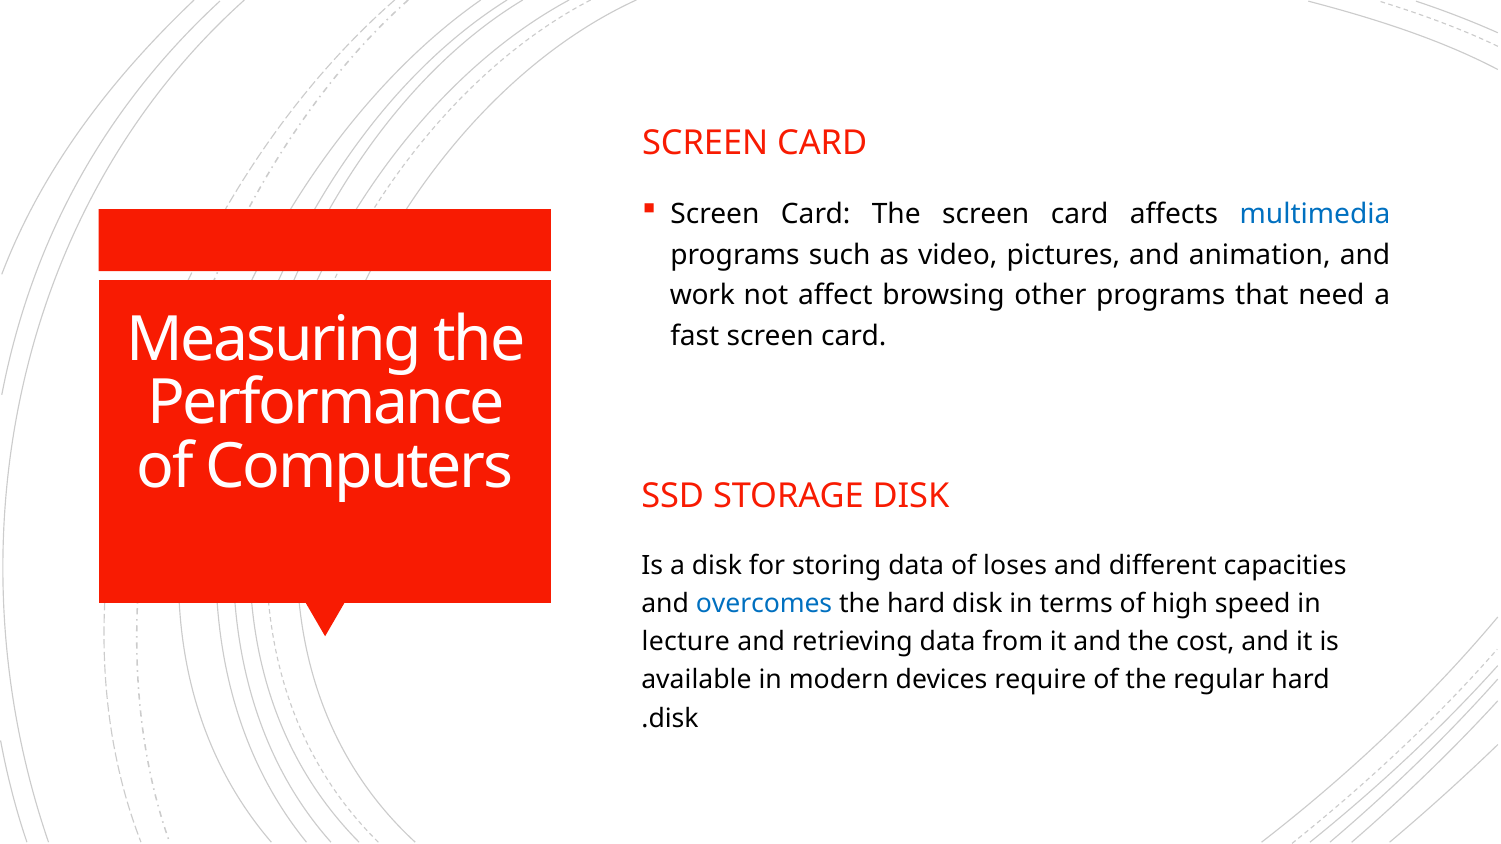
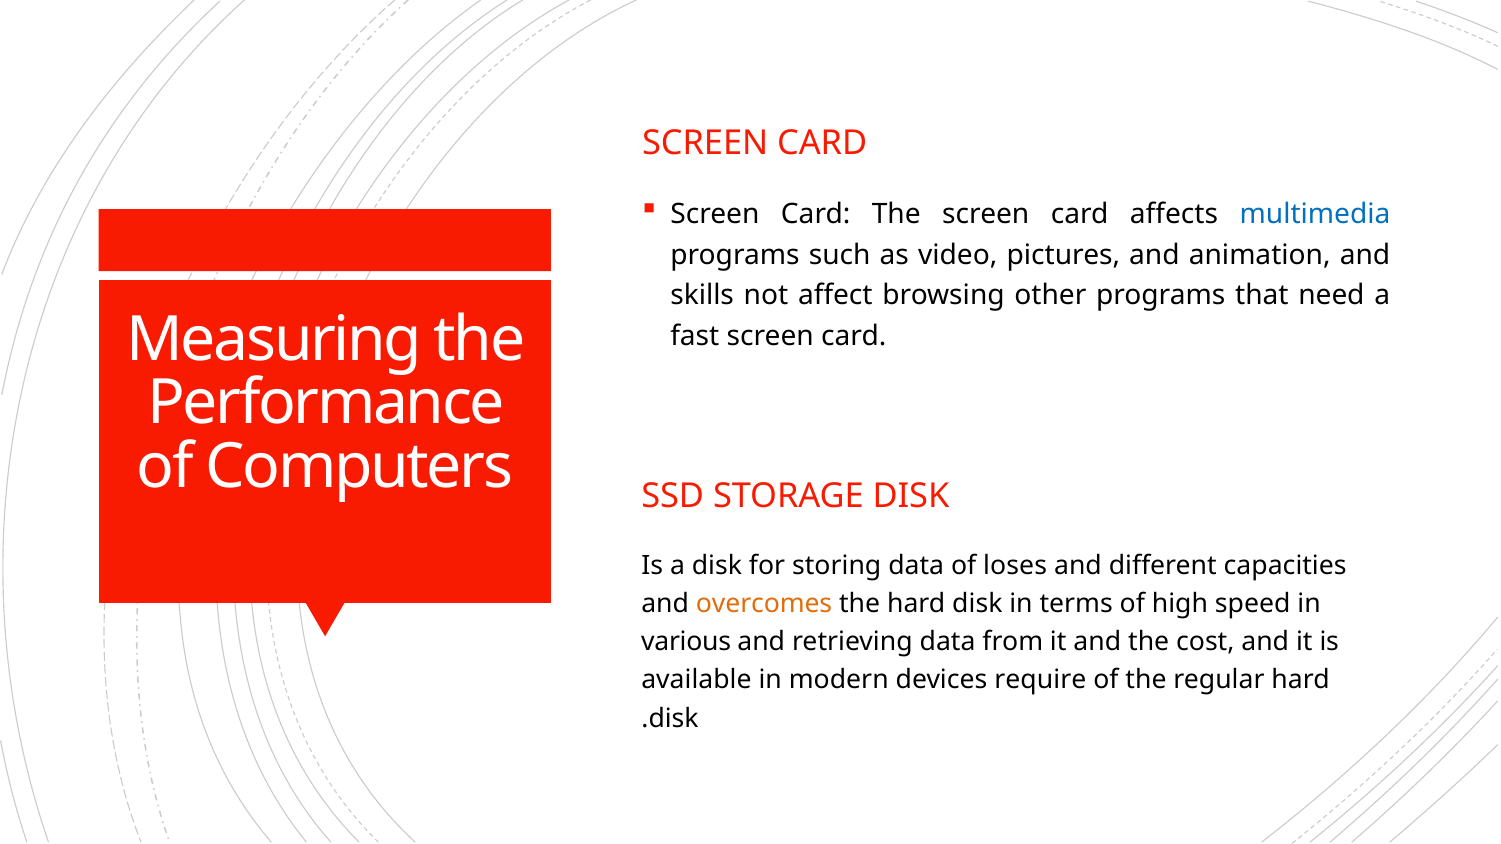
work: work -> skills (702, 296)
overcomes colour: blue -> orange (764, 604)
lecture: lecture -> various (686, 642)
